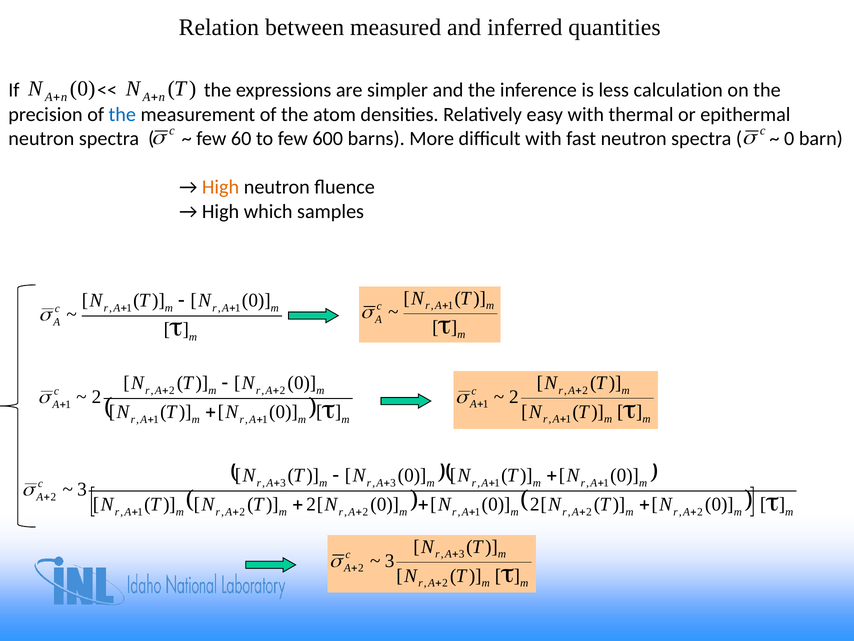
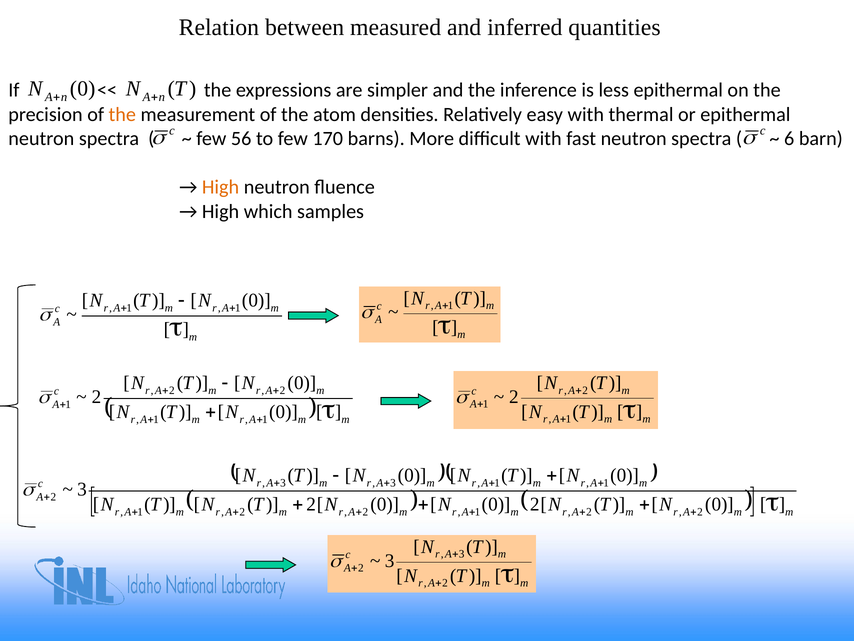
less calculation: calculation -> epithermal (678, 90)
the colour: blue -> orange (122, 114)
60: 60 -> 56 (241, 139)
600: 600 -> 170 (328, 139)
0: 0 -> 6 (789, 139)
